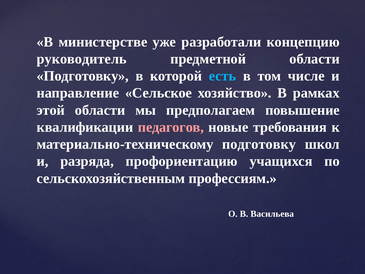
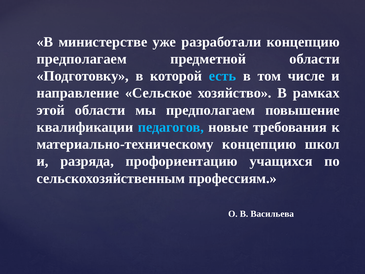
руководитель: руководитель -> предполагаем (82, 59)
педагогов colour: pink -> light blue (171, 127)
материально-техническому подготовку: подготовку -> концепцию (259, 144)
